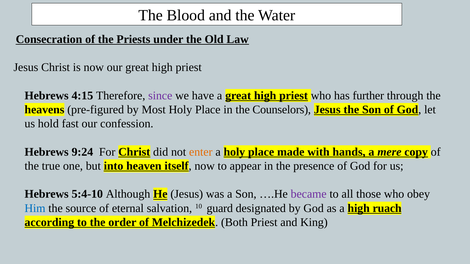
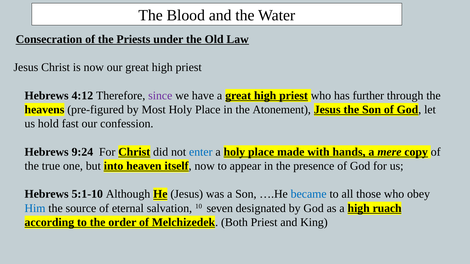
4:15: 4:15 -> 4:12 (82, 96)
Counselors: Counselors -> Atonement (282, 110)
enter colour: orange -> blue (201, 152)
5:4-10: 5:4-10 -> 5:1-10 (87, 194)
became colour: purple -> blue (309, 194)
guard: guard -> seven (220, 208)
